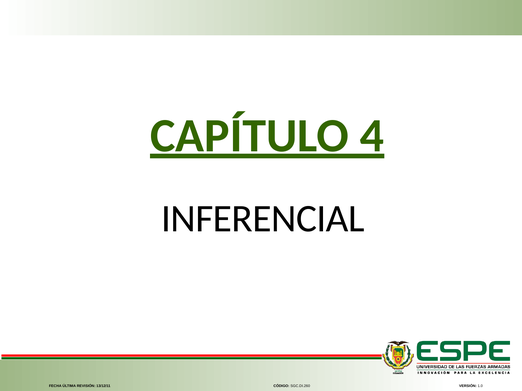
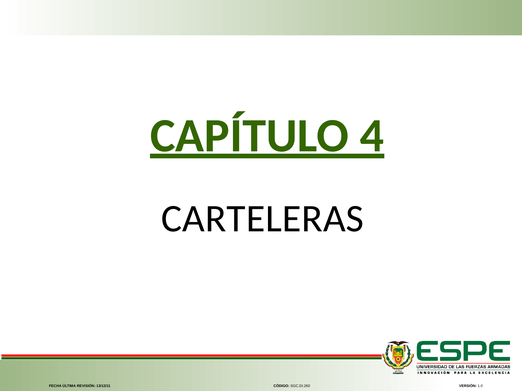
INFERENCIAL: INFERENCIAL -> CARTELERAS (263, 219)
